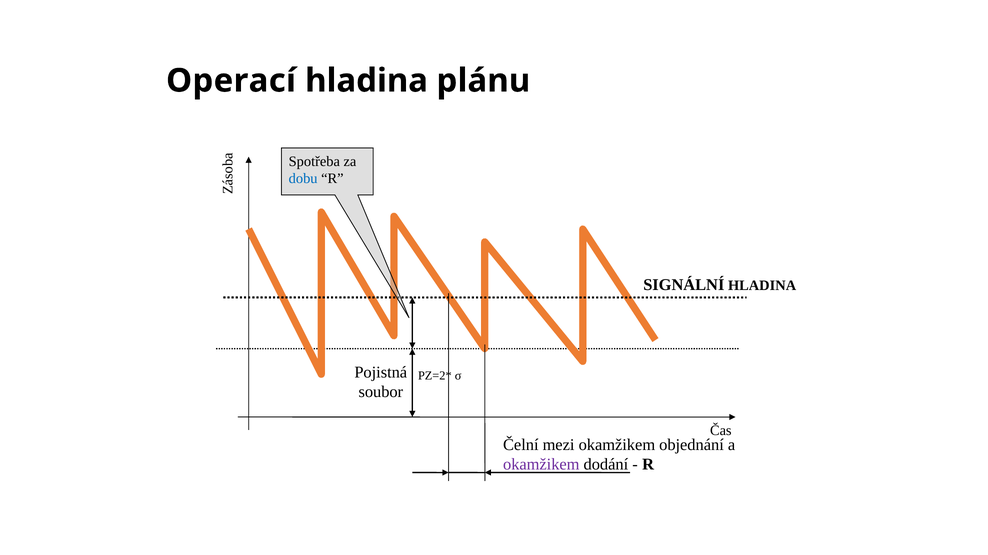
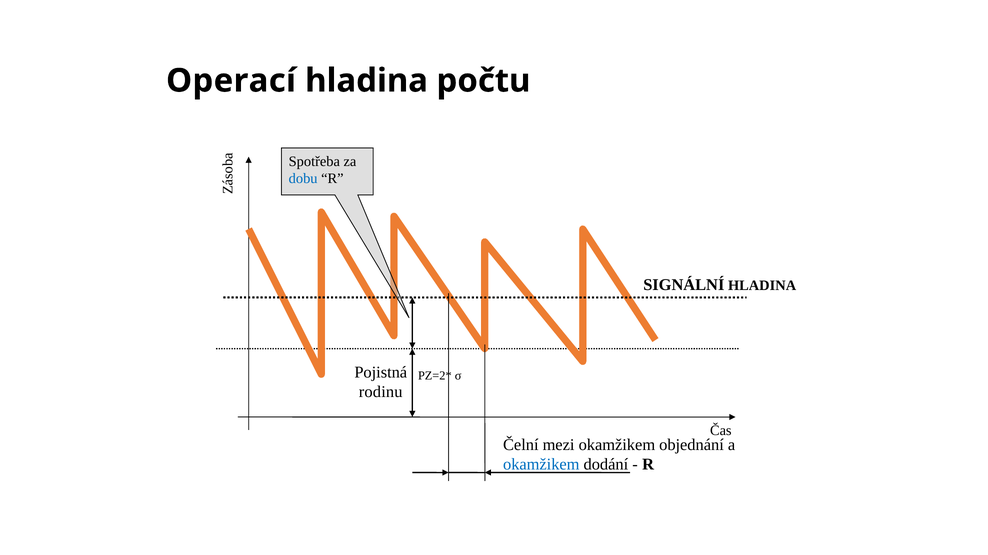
plánu: plánu -> počtu (484, 81)
soubor: soubor -> rodinu (381, 393)
okamžikem colour: purple -> blue (541, 465)
